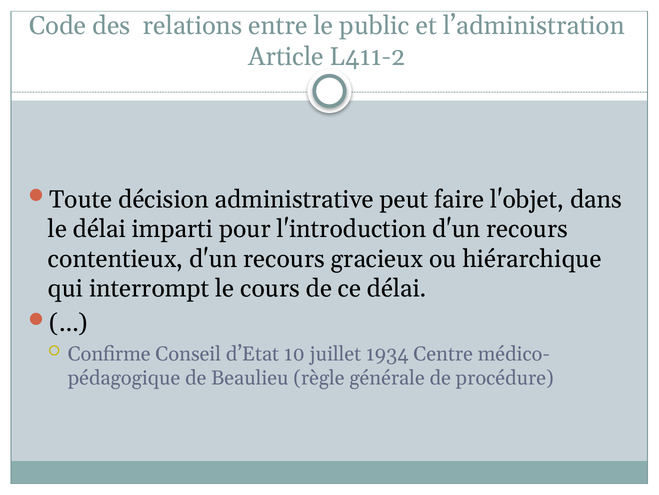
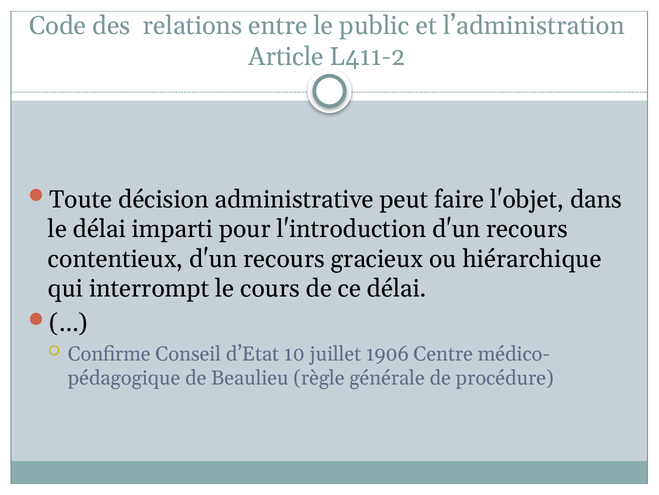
1934: 1934 -> 1906 (387, 353)
